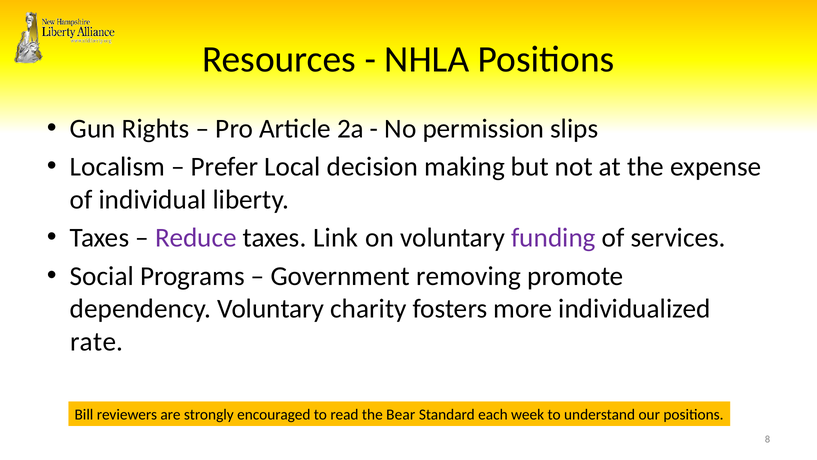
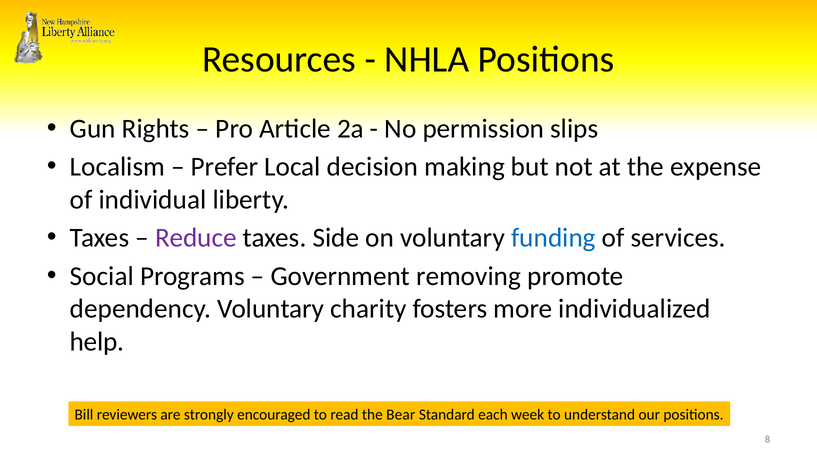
Link: Link -> Side (336, 238)
funding colour: purple -> blue (553, 238)
rate: rate -> help (97, 341)
